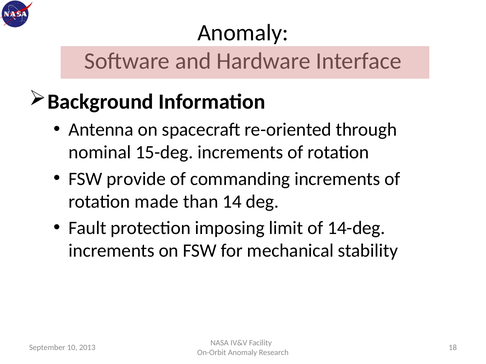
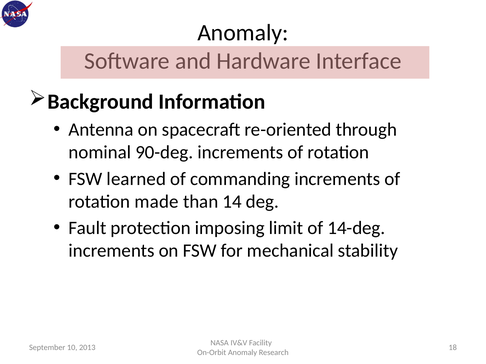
15-deg: 15-deg -> 90-deg (164, 153)
provide: provide -> learned (136, 179)
